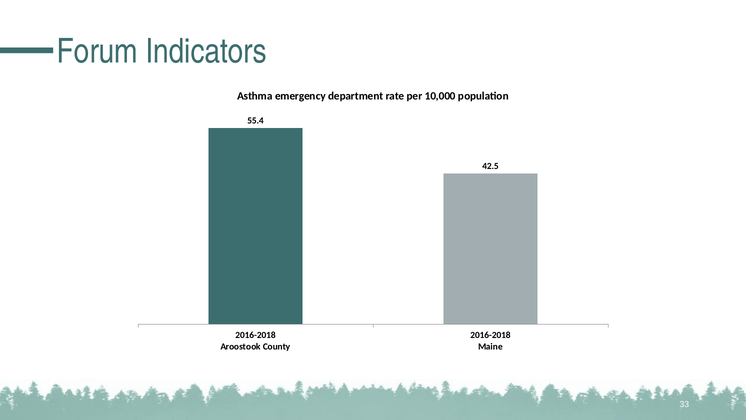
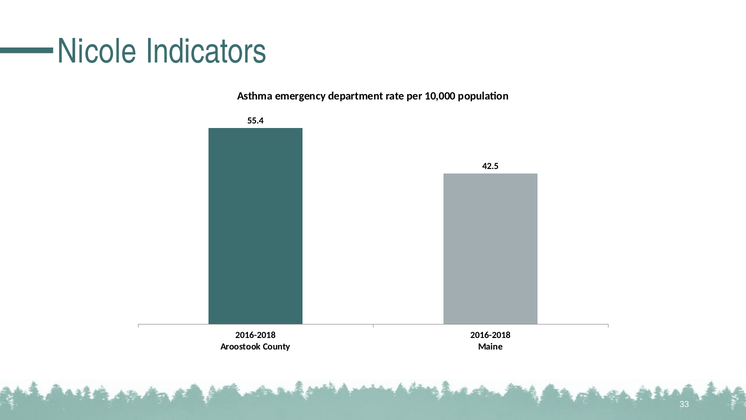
Forum: Forum -> Nicole (97, 52)
